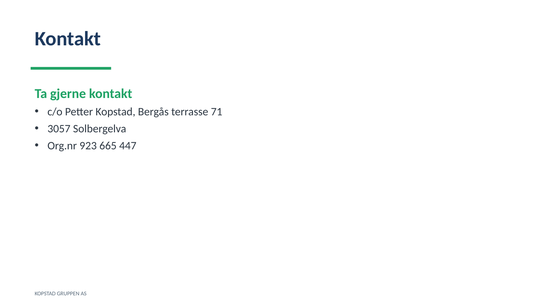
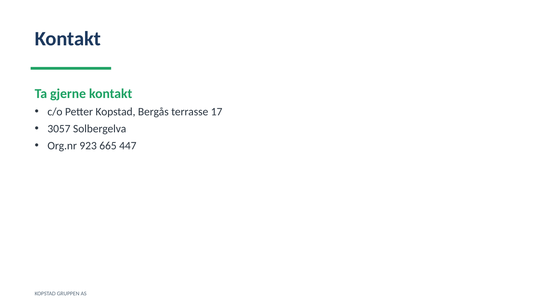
71: 71 -> 17 (217, 112)
